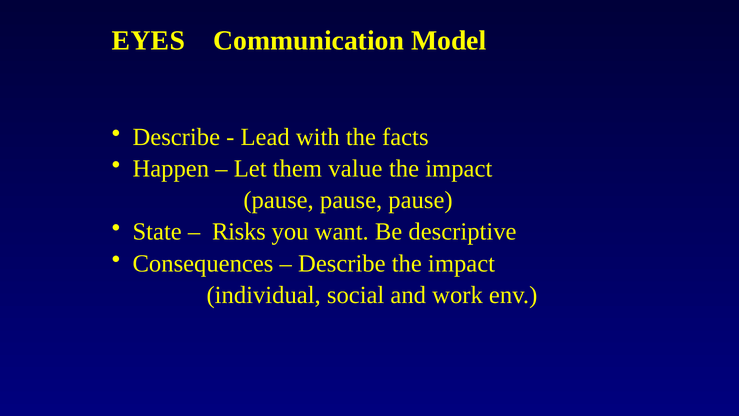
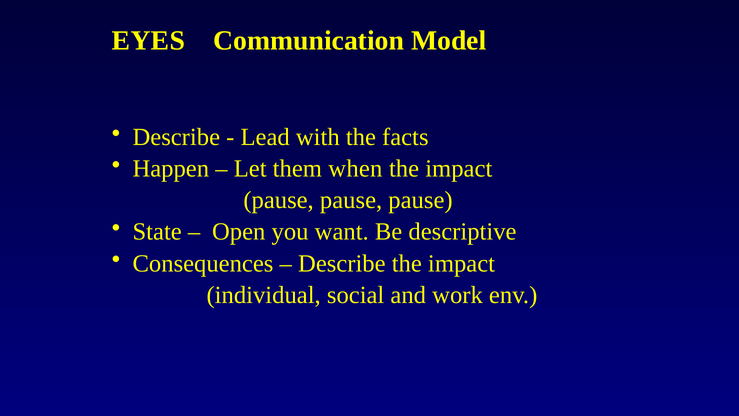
value: value -> when (355, 169)
Risks: Risks -> Open (239, 232)
